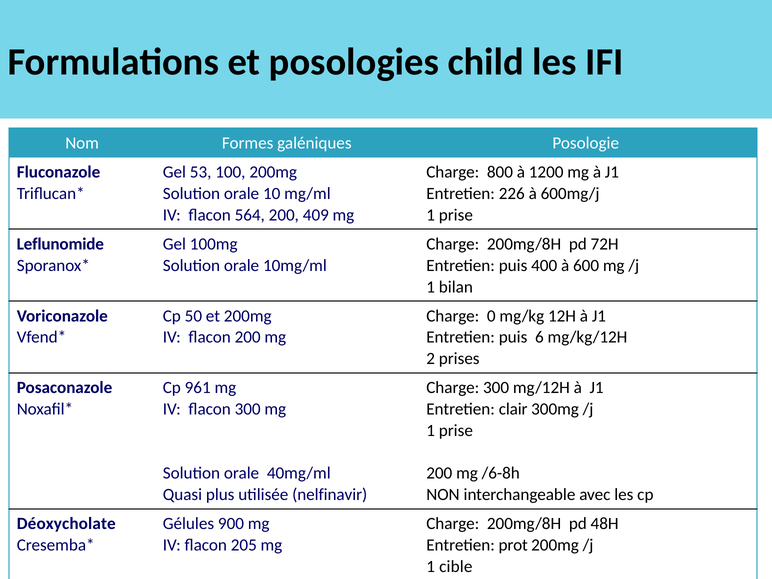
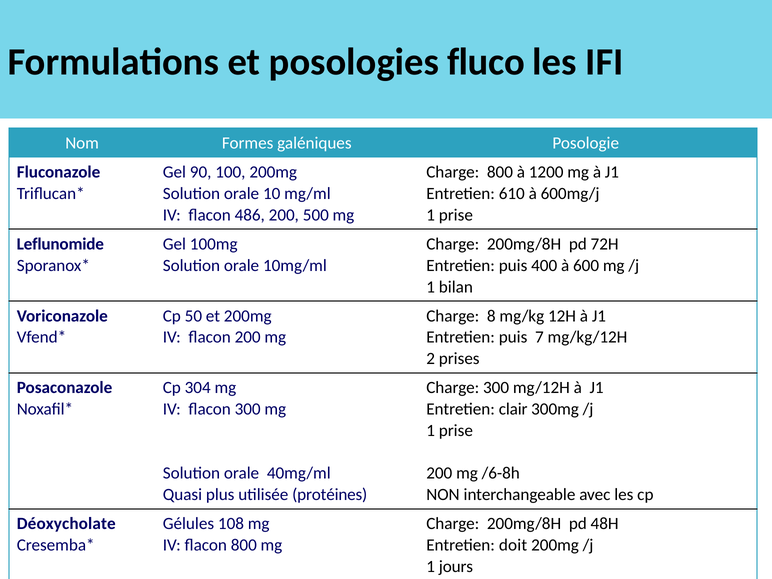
child: child -> fluco (486, 62)
53: 53 -> 90 (201, 172)
226: 226 -> 610 (512, 194)
564: 564 -> 486 (250, 215)
409: 409 -> 500 (316, 215)
0: 0 -> 8 (491, 316)
6: 6 -> 7 (539, 337)
961: 961 -> 304 (198, 388)
nelfinavir: nelfinavir -> protéines (330, 495)
900: 900 -> 108 (231, 524)
flacon 205: 205 -> 800 (244, 545)
prot: prot -> doit (513, 545)
cible: cible -> jours (456, 567)
